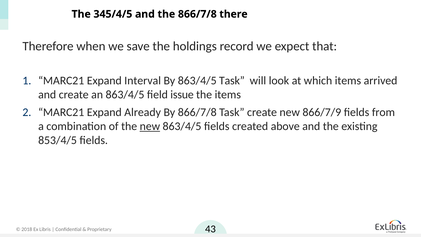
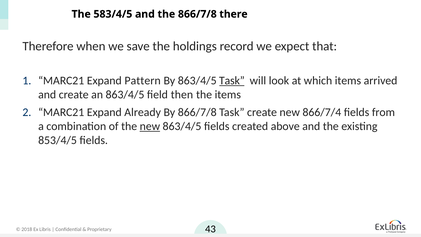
345/4/5: 345/4/5 -> 583/4/5 (113, 14)
Interval: Interval -> Pattern (143, 81)
Task underline: none -> present (232, 81)
issue: issue -> then (182, 95)
866/7/9: 866/7/9 -> 866/7/4 (322, 112)
